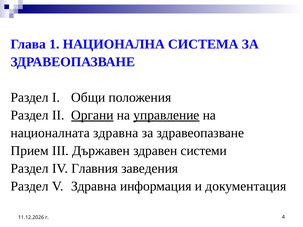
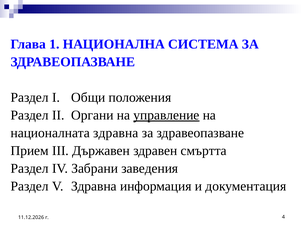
Органи underline: present -> none (92, 115)
системи: системи -> смъртта (204, 151)
Главния: Главния -> Забрани (95, 169)
